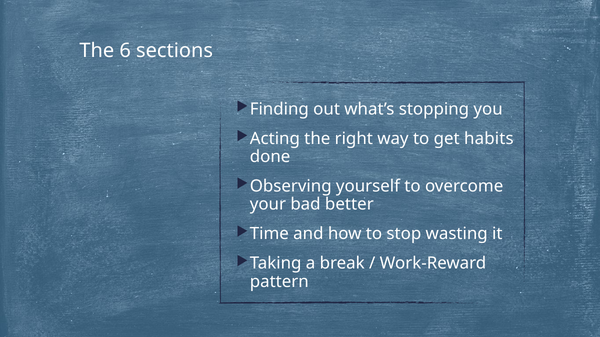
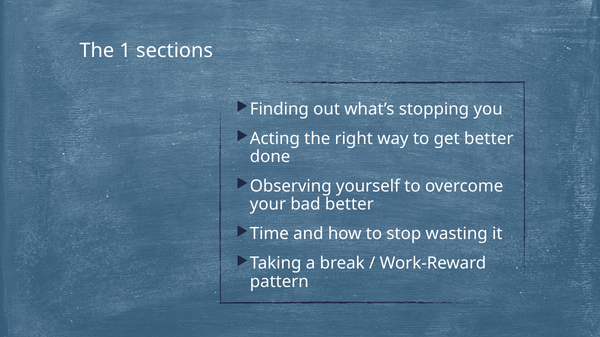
6: 6 -> 1 (125, 51)
get habits: habits -> better (489, 139)
